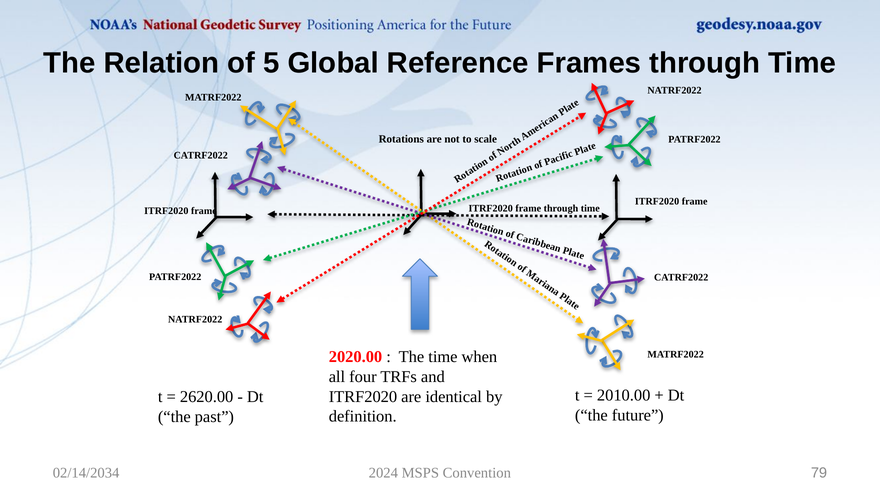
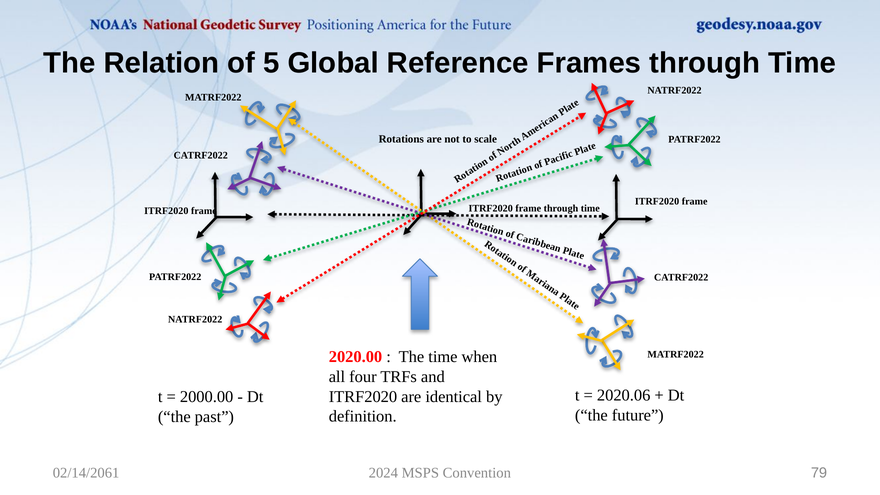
2010.00: 2010.00 -> 2020.06 (624, 395)
2620.00: 2620.00 -> 2000.00 (207, 397)
02/14/2034: 02/14/2034 -> 02/14/2061 (86, 473)
